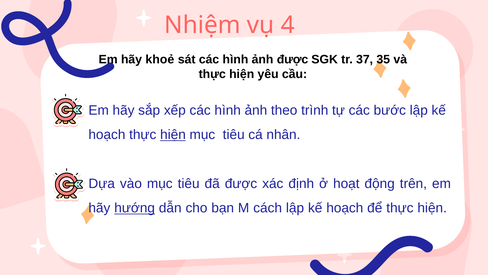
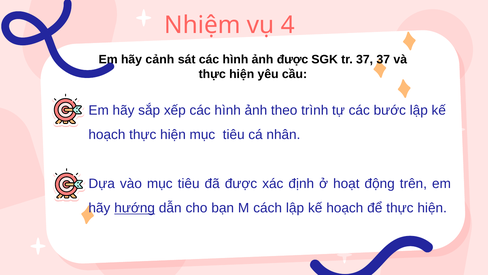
khoẻ: khoẻ -> cảnh (160, 59)
37 35: 35 -> 37 (383, 59)
hiện underline: present -> none (173, 135)
